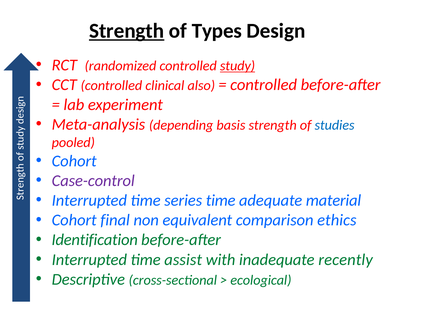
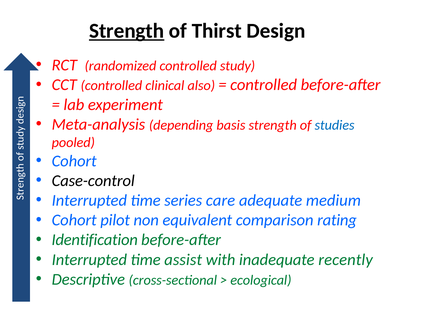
Types: Types -> Thirst (217, 31)
study underline: present -> none (238, 66)
Case-control colour: purple -> black (93, 181)
series time: time -> care (221, 201)
material: material -> medium (333, 201)
final: final -> pilot (115, 220)
ethics: ethics -> rating (337, 220)
